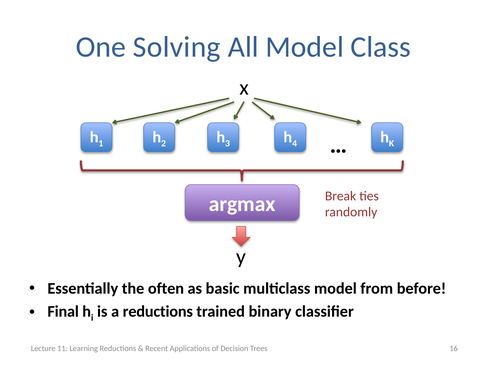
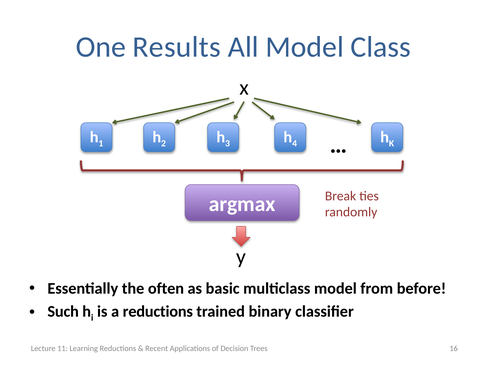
Solving: Solving -> Results (177, 47)
Final: Final -> Such (63, 312)
